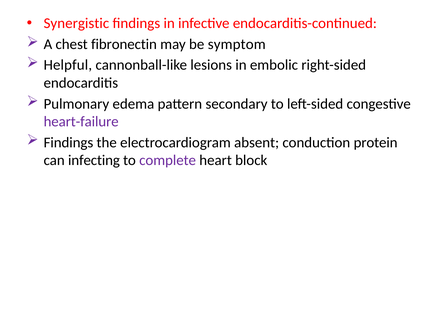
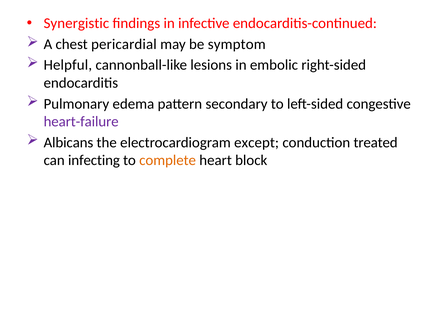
fibronectin: fibronectin -> pericardial (124, 44)
Findings: Findings -> Albicans (68, 143)
absent: absent -> except (257, 143)
protein: protein -> treated (376, 143)
complete colour: purple -> orange (168, 160)
